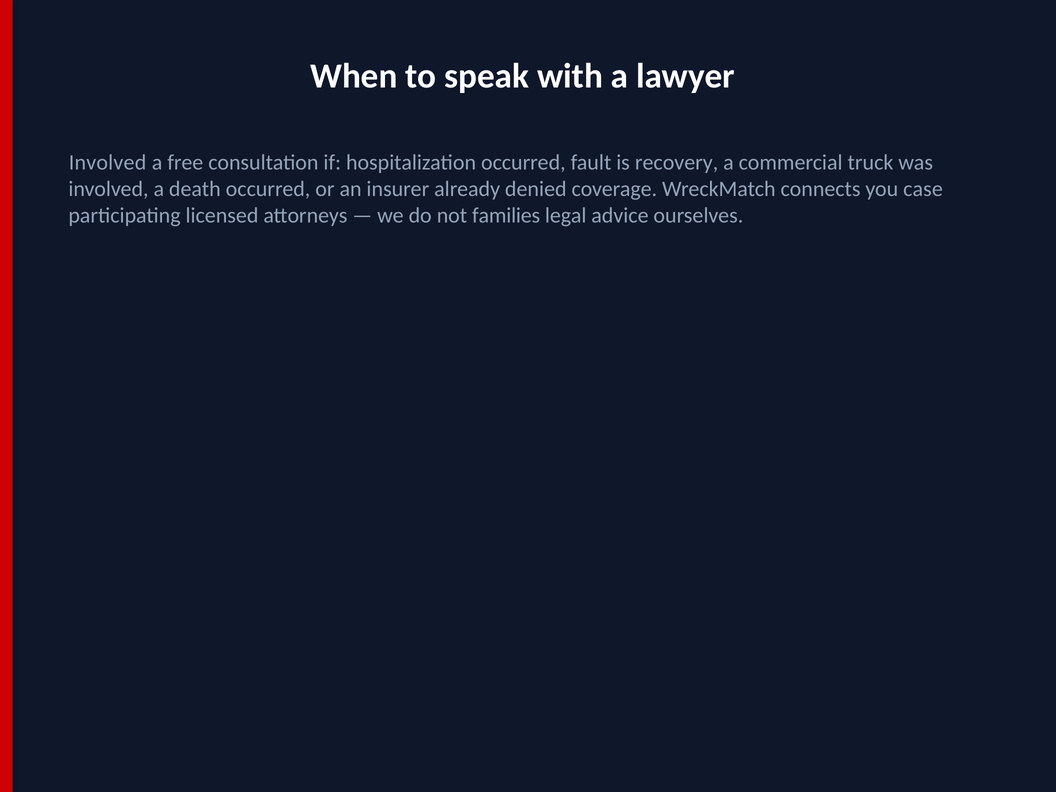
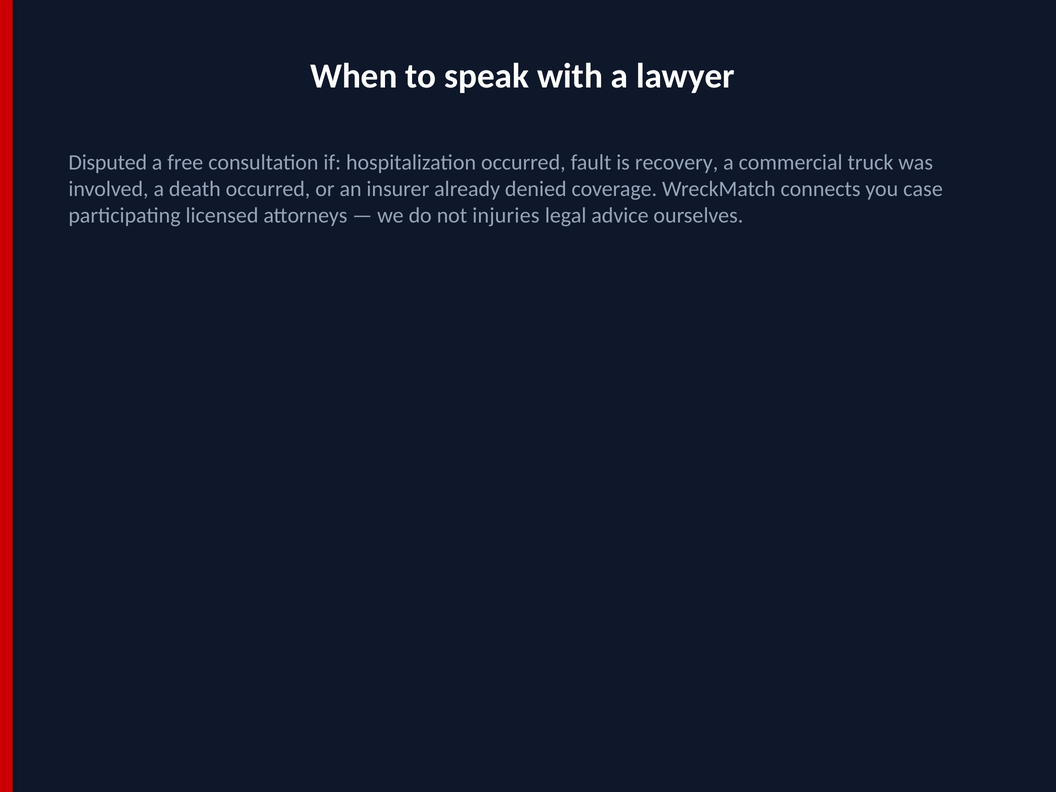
Involved: Involved -> Disputed (108, 162)
families: families -> injuries (506, 215)
